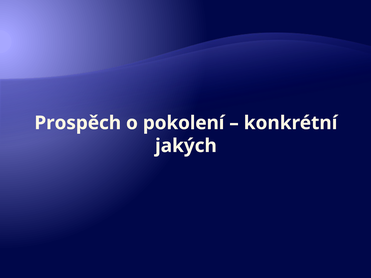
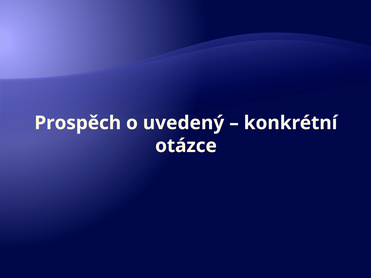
pokolení: pokolení -> uvedený (184, 123)
jakých: jakých -> otázce (186, 146)
